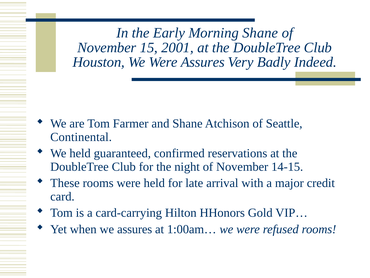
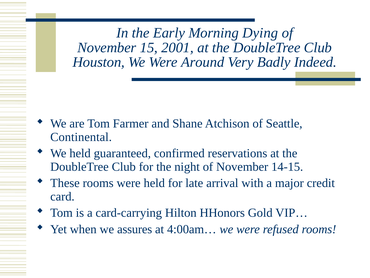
Morning Shane: Shane -> Dying (260, 33)
Were Assures: Assures -> Around (203, 62)
1:00am…: 1:00am… -> 4:00am… (192, 229)
